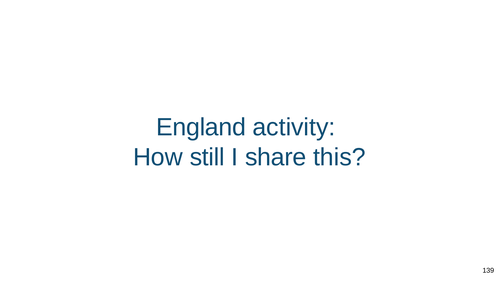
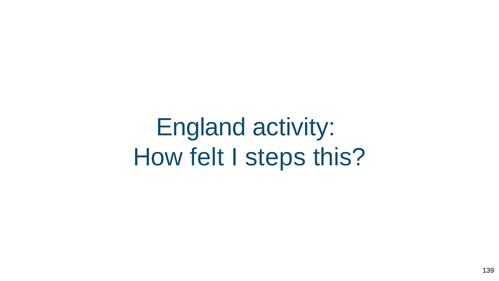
still: still -> felt (207, 157)
share: share -> steps (276, 157)
